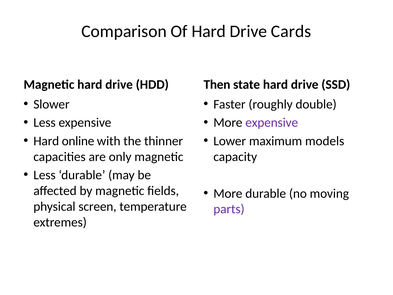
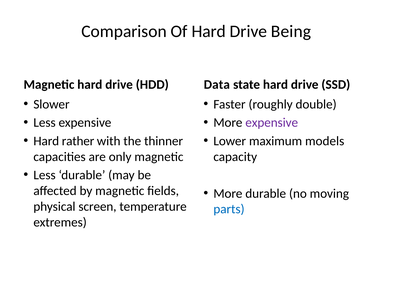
Cards: Cards -> Being (291, 31)
Then: Then -> Data (217, 85)
online: online -> rather (78, 141)
parts colour: purple -> blue (229, 209)
